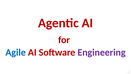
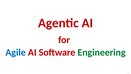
Engineering colour: purple -> green (102, 52)
